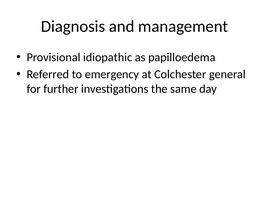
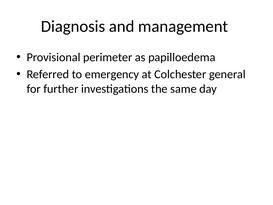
idiopathic: idiopathic -> perimeter (108, 57)
